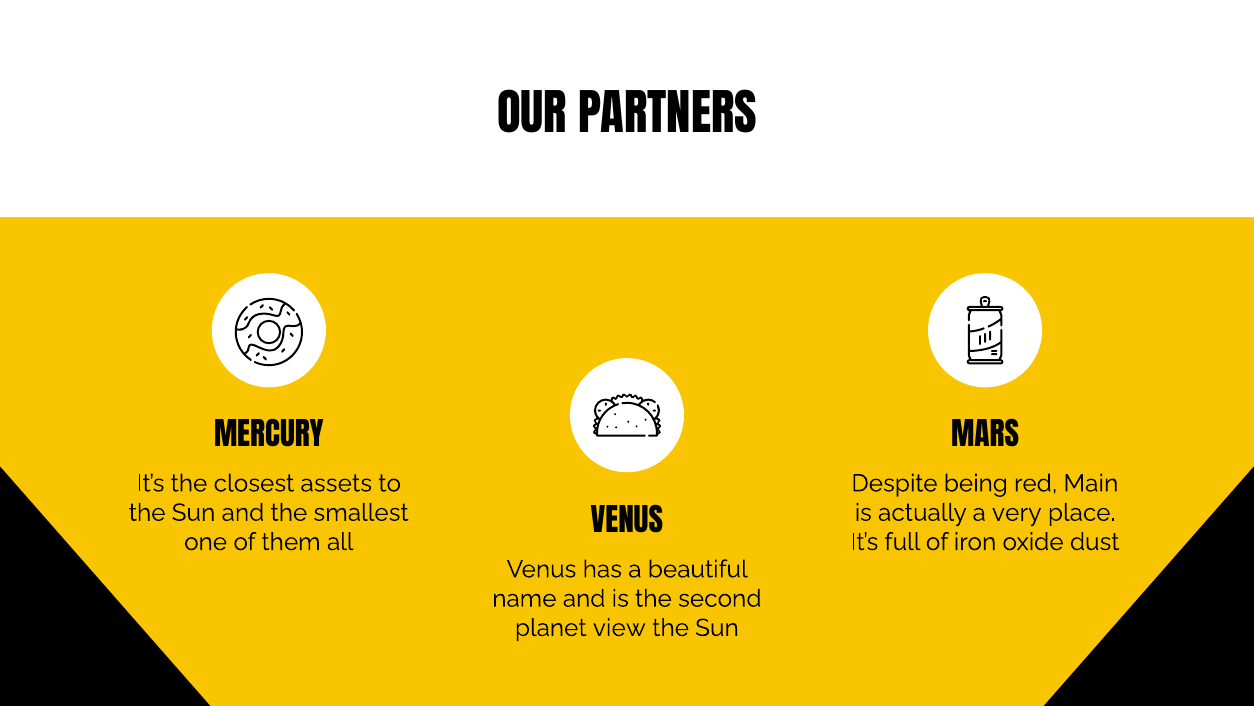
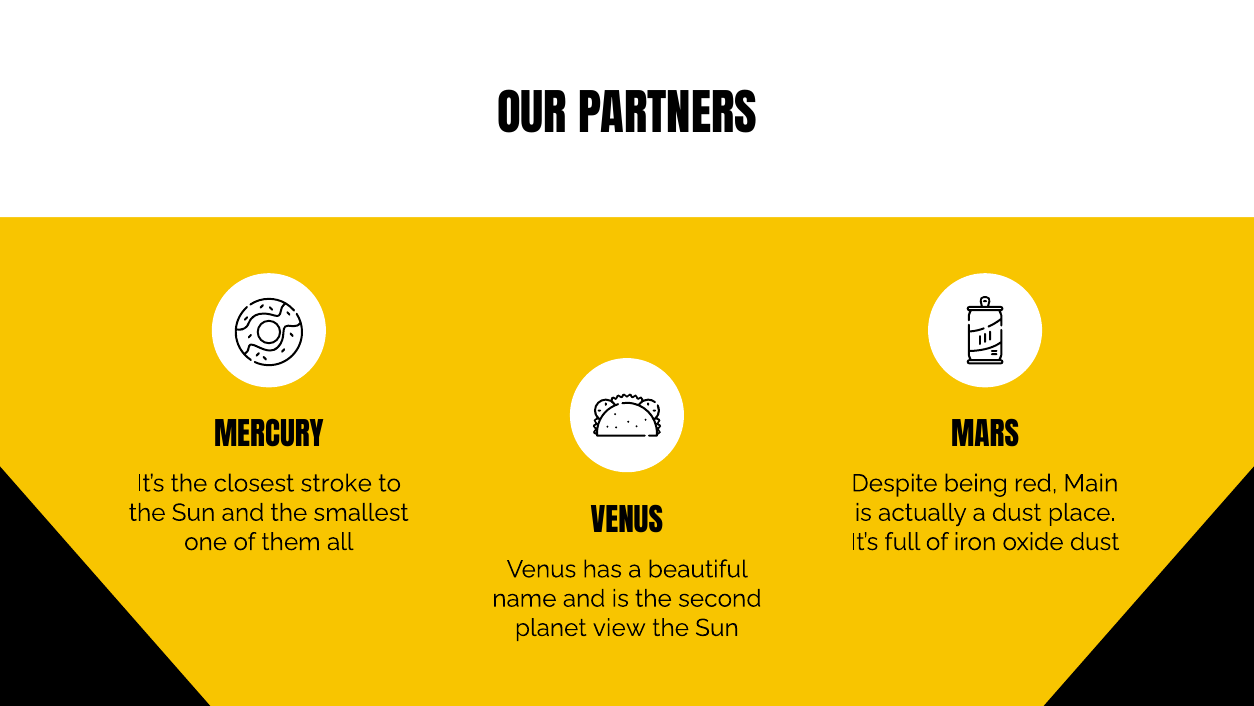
assets: assets -> stroke (336, 483)
a very: very -> dust (1017, 512)
